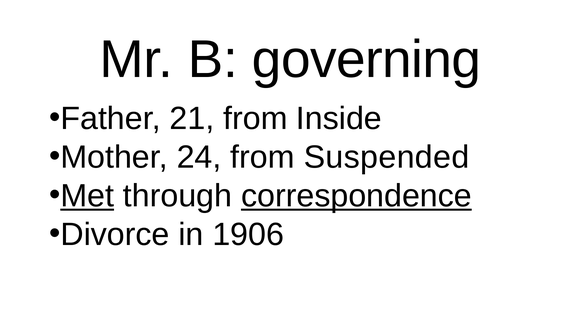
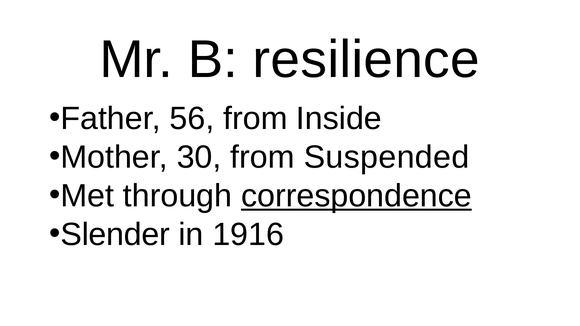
governing: governing -> resilience (366, 60)
21: 21 -> 56 (192, 119)
24: 24 -> 30 (199, 157)
Met underline: present -> none (87, 196)
Divorce: Divorce -> Slender (115, 235)
1906: 1906 -> 1916 (248, 235)
